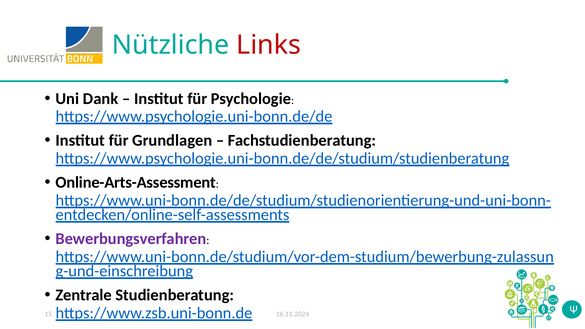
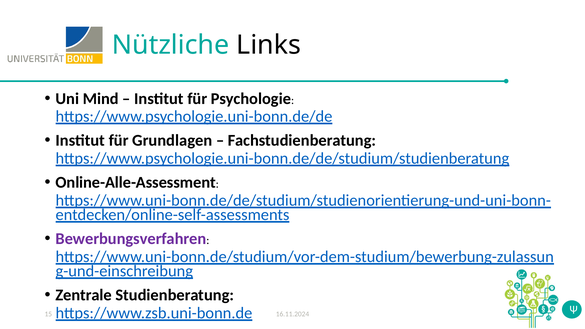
Links colour: red -> black (269, 45)
Dank: Dank -> Mind (101, 99)
Online-Arts-Assessment: Online-Arts-Assessment -> Online-Alle-Assessment (136, 182)
